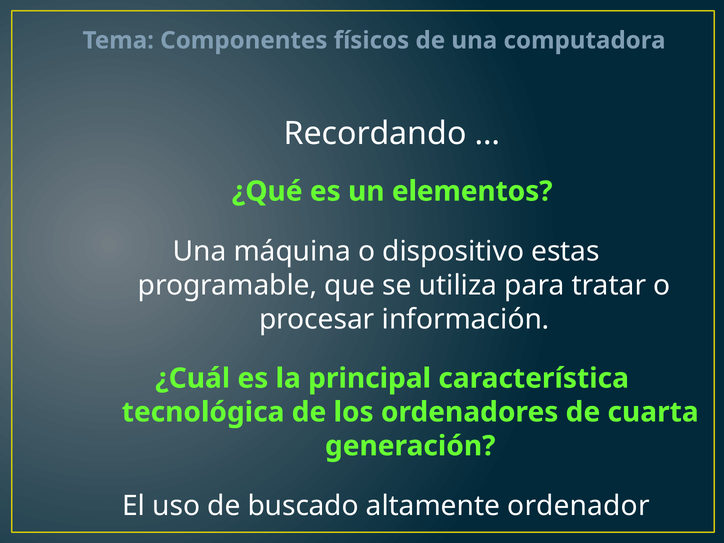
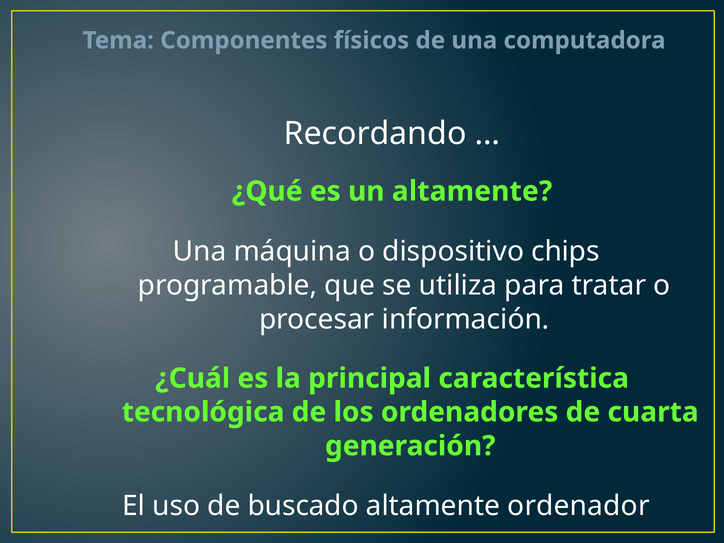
un elementos: elementos -> altamente (472, 191)
estas: estas -> chips (565, 252)
